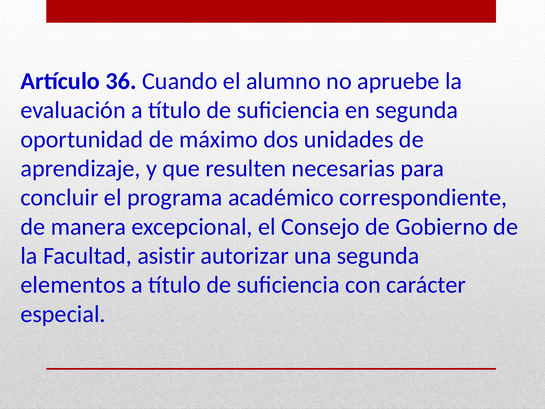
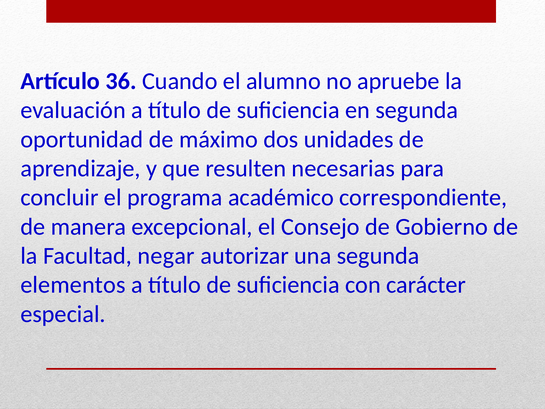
asistir: asistir -> negar (166, 256)
